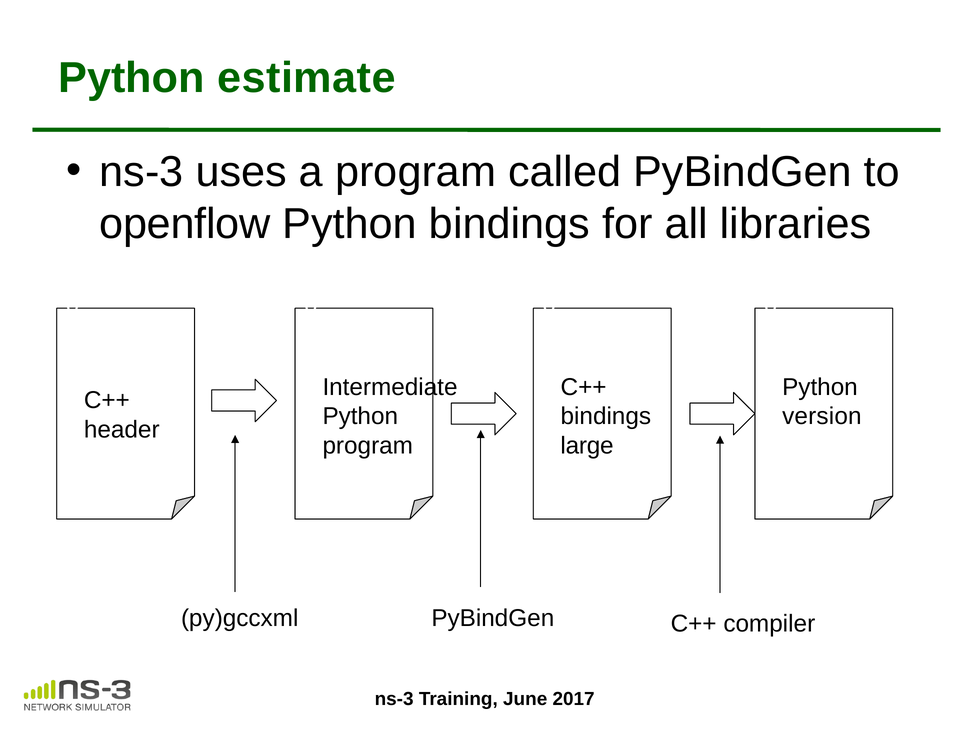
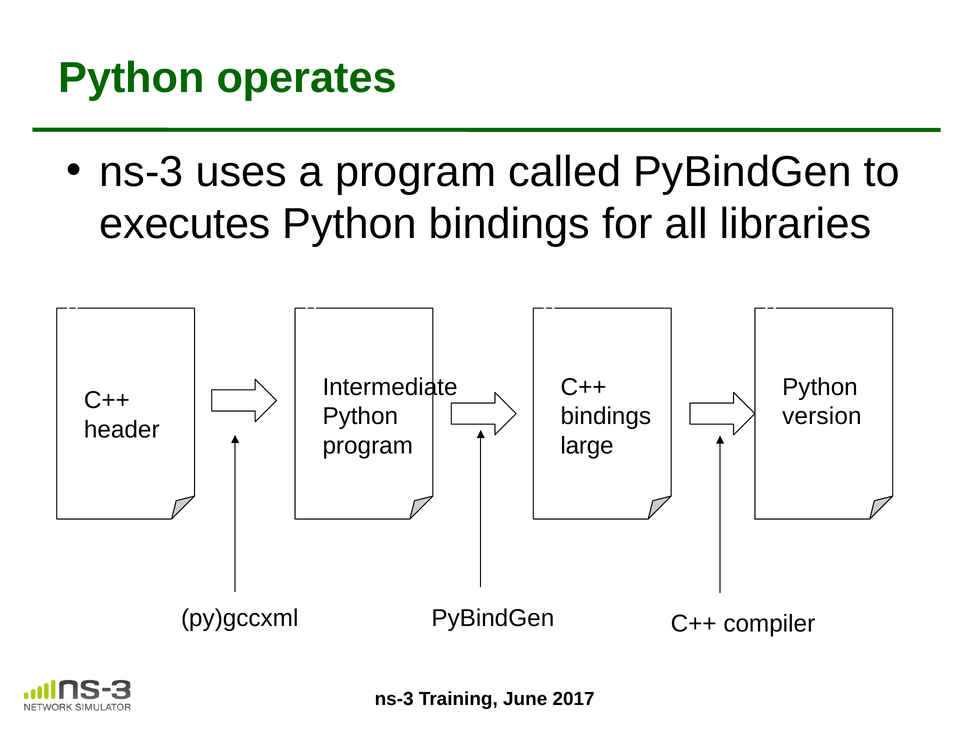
estimate: estimate -> operates (307, 78)
openflow: openflow -> executes (185, 224)
